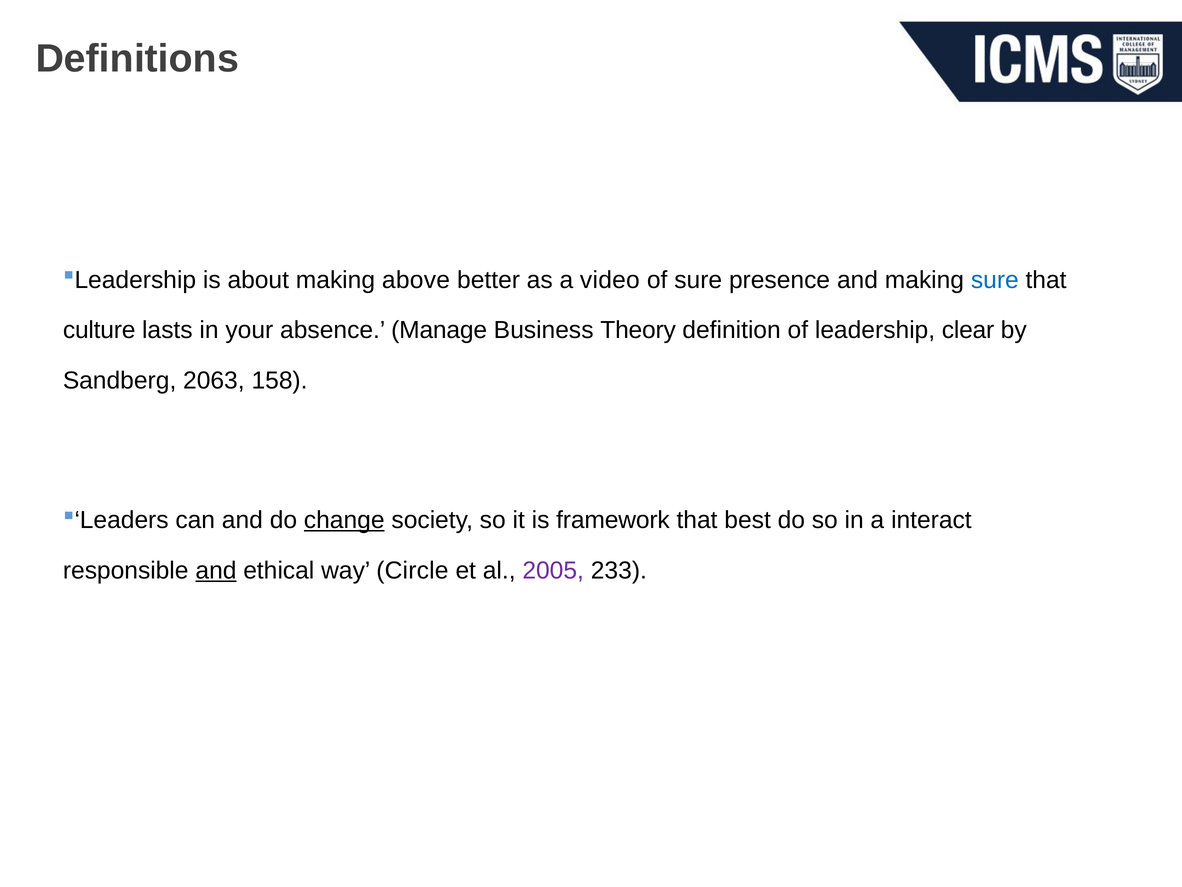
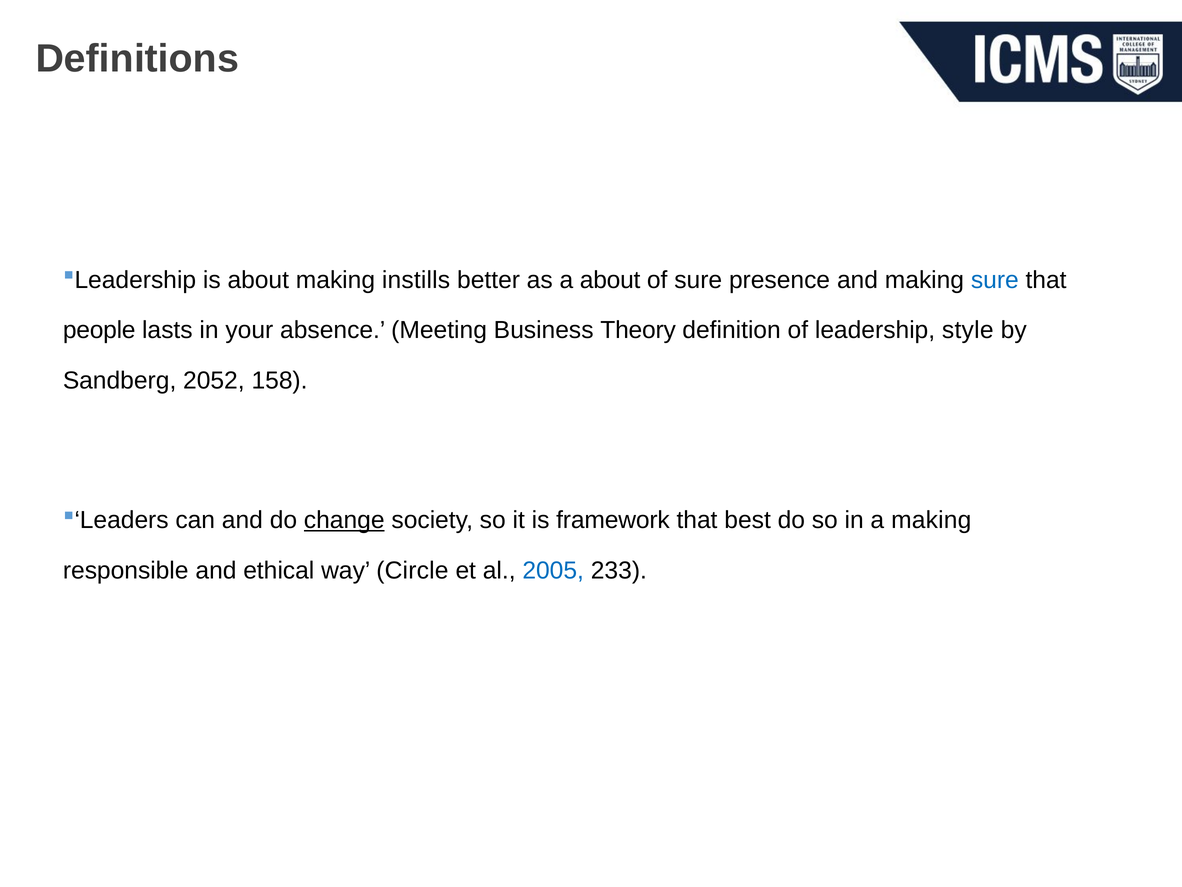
above: above -> instills (416, 280)
a video: video -> about (610, 280)
culture: culture -> people (99, 330)
Manage: Manage -> Meeting (439, 330)
clear: clear -> style (968, 330)
2063: 2063 -> 2052 (214, 380)
a interact: interact -> making (931, 520)
and underline: present -> none (216, 570)
2005 colour: purple -> blue (553, 570)
